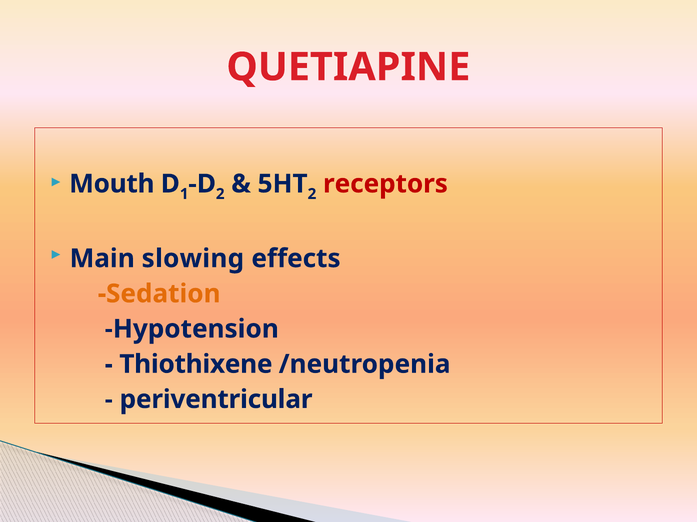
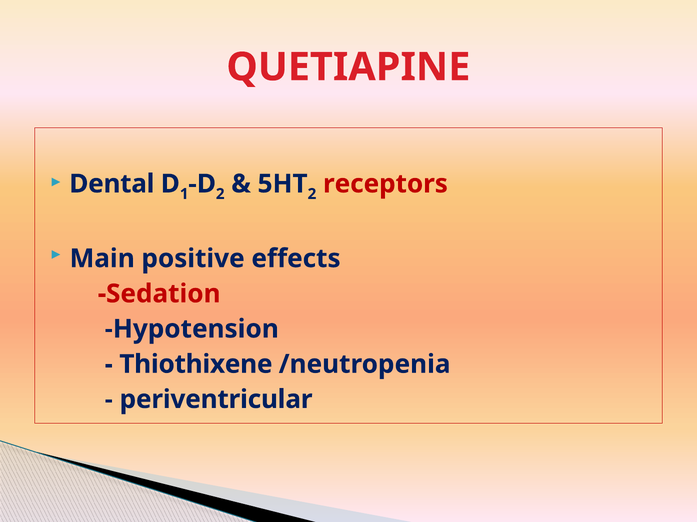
Mouth: Mouth -> Dental (112, 184)
slowing: slowing -> positive (193, 259)
Sedation colour: orange -> red (159, 294)
